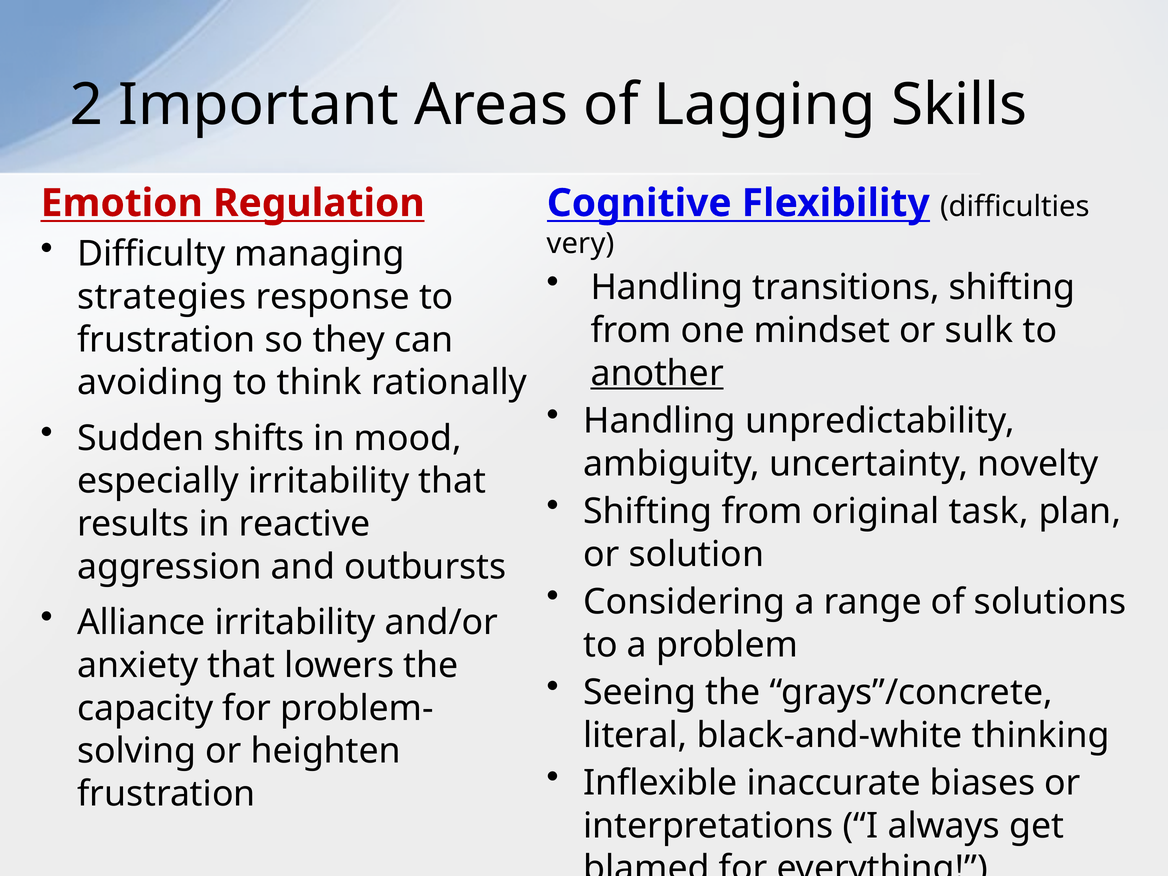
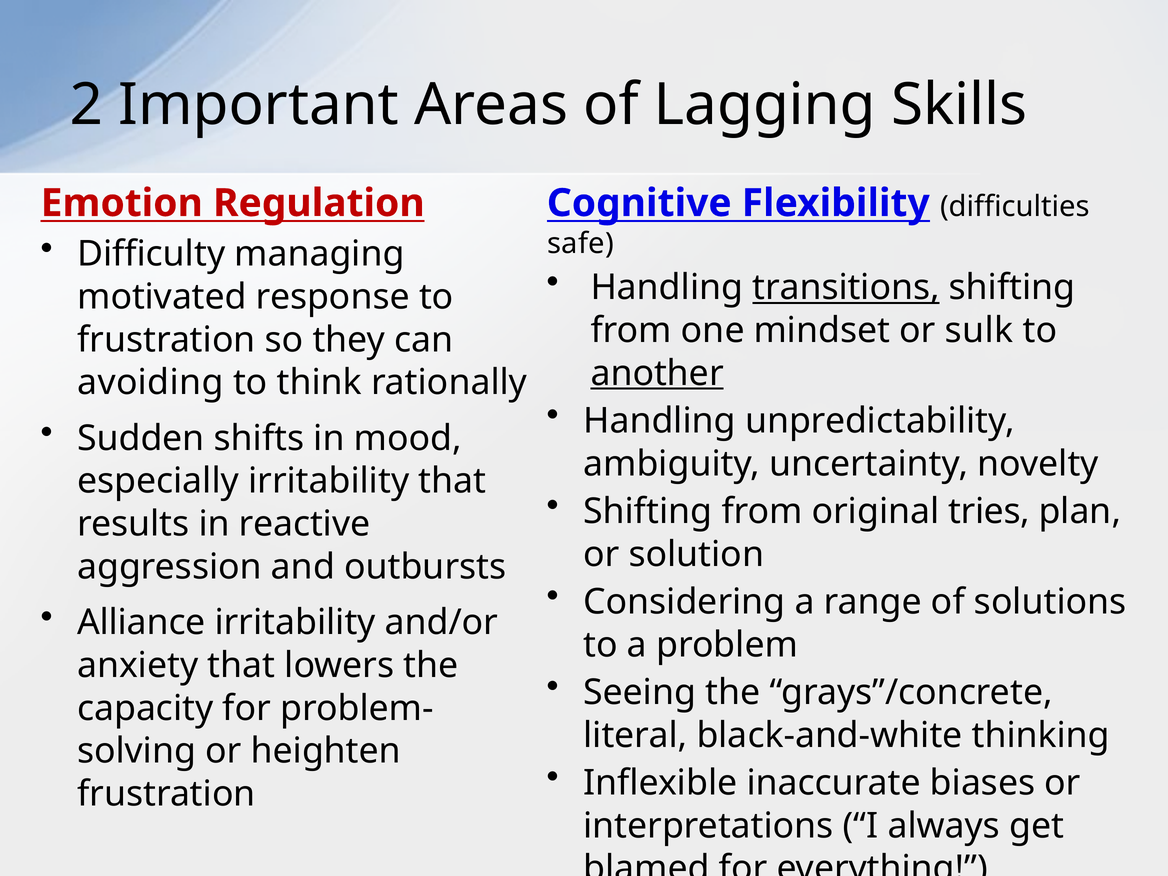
very: very -> safe (581, 243)
transitions underline: none -> present (846, 288)
strategies: strategies -> motivated (162, 297)
task: task -> tries (989, 511)
